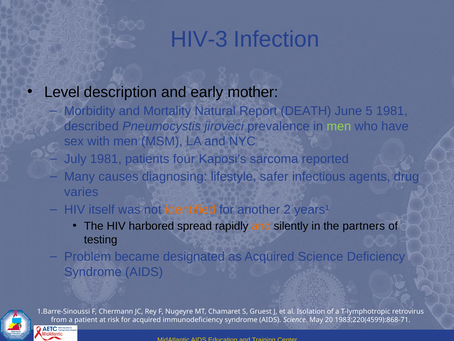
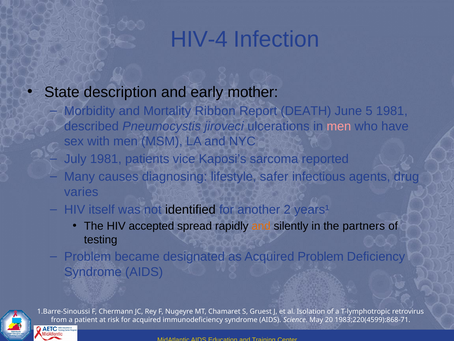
HIV-3: HIV-3 -> HIV-4 (199, 39)
Level: Level -> State (62, 92)
Natural: Natural -> Ribbon (215, 111)
prevalence: prevalence -> ulcerations (278, 126)
men colour: light green -> pink (339, 126)
four: four -> vice (184, 159)
identified colour: orange -> black (190, 209)
harbored: harbored -> accepted (151, 226)
Acquired Science: Science -> Problem (321, 256)
